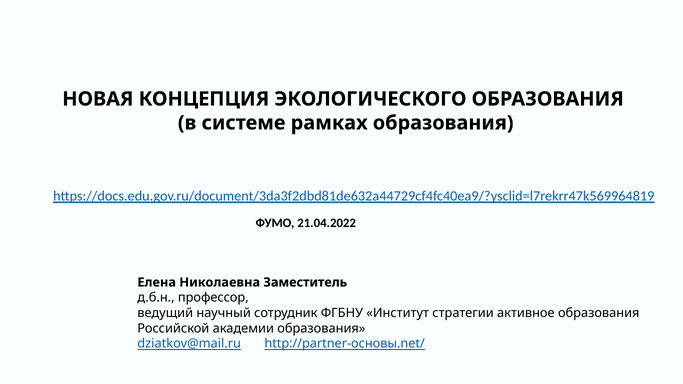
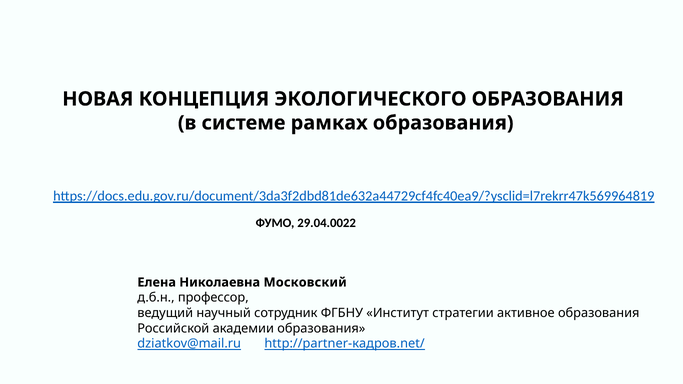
21.04.2022: 21.04.2022 -> 29.04.0022 (327, 223)
Заместитель: Заместитель -> Московский (305, 282)
http://partner-основы.net/: http://partner-основы.net/ -> http://partner-кадров.net/ (345, 344)
